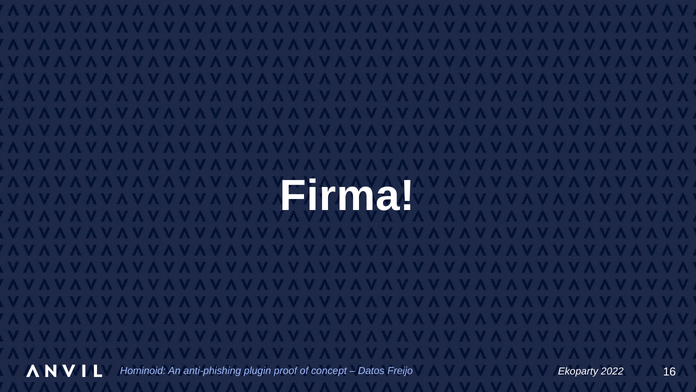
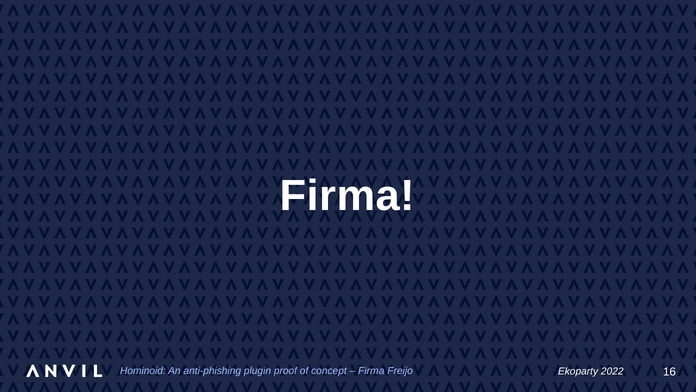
Datos: Datos -> Firma (371, 370)
